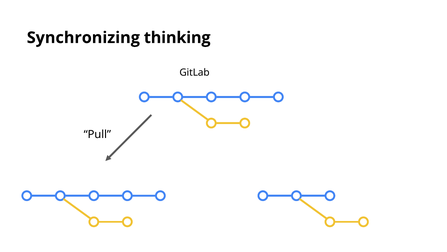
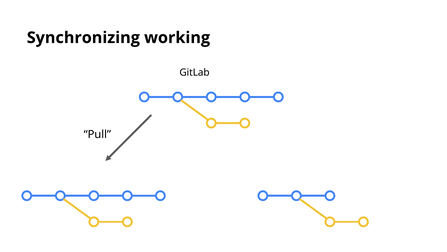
thinking: thinking -> working (177, 38)
